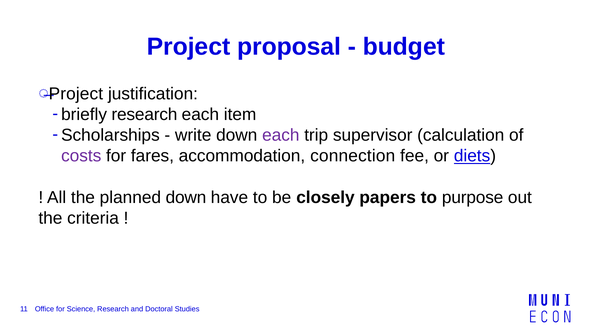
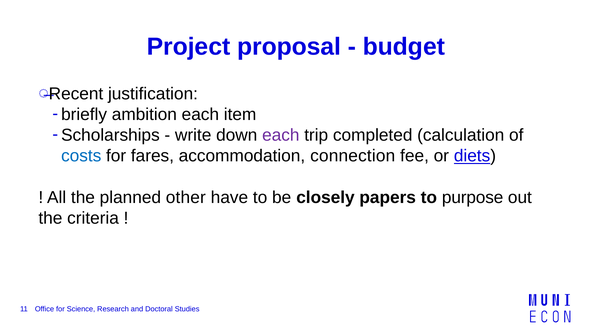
Project: Project -> Recent (76, 94)
briefly research: research -> ambition (144, 114)
supervisor: supervisor -> completed (373, 135)
costs colour: purple -> blue (81, 156)
planned down: down -> other (186, 197)
